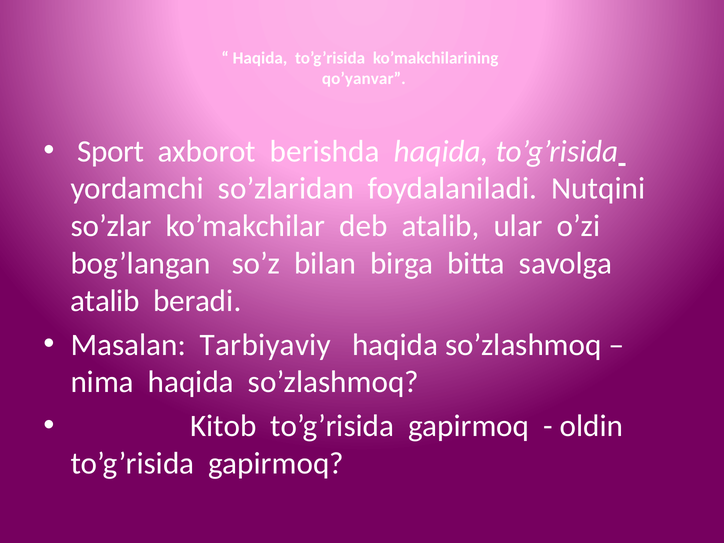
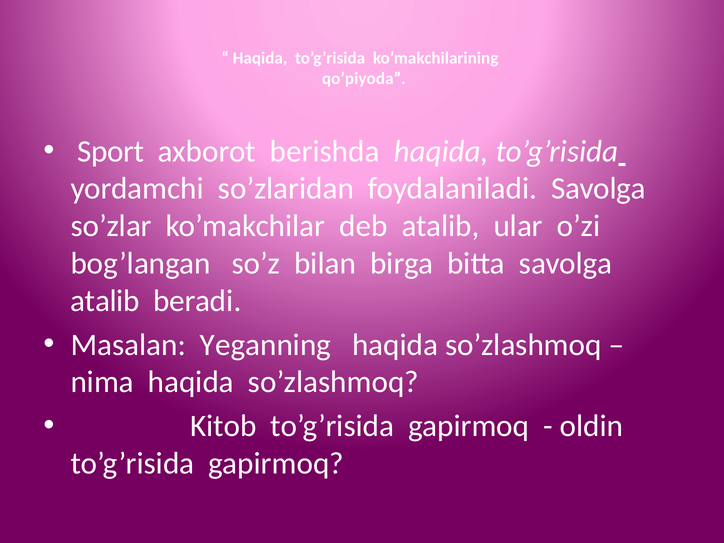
qo’yanvar: qo’yanvar -> qo’piyoda (364, 78)
foydalaniladi Nutqini: Nutqini -> Savolga (598, 189)
Tarbiyaviy: Tarbiyaviy -> Yeganning (265, 345)
